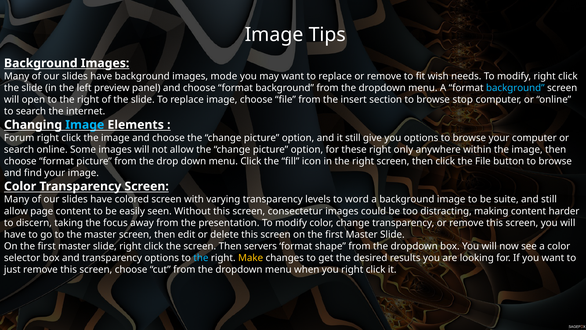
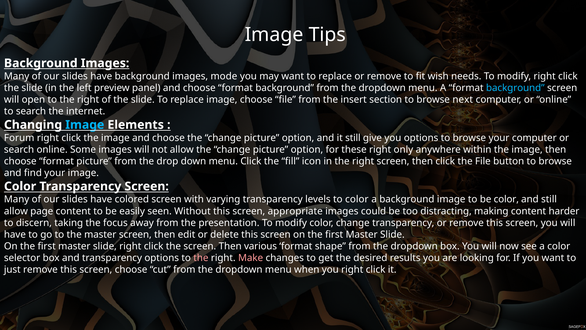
stop: stop -> next (463, 100)
to word: word -> color (357, 199)
be suite: suite -> color (506, 199)
consectetur: consectetur -> appropriate (295, 211)
servers: servers -> various (261, 246)
the colour: light blue -> pink (201, 258)
Make colour: yellow -> pink (251, 258)
